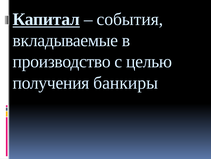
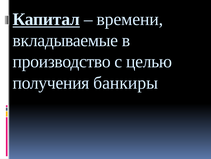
события: события -> времени (130, 19)
